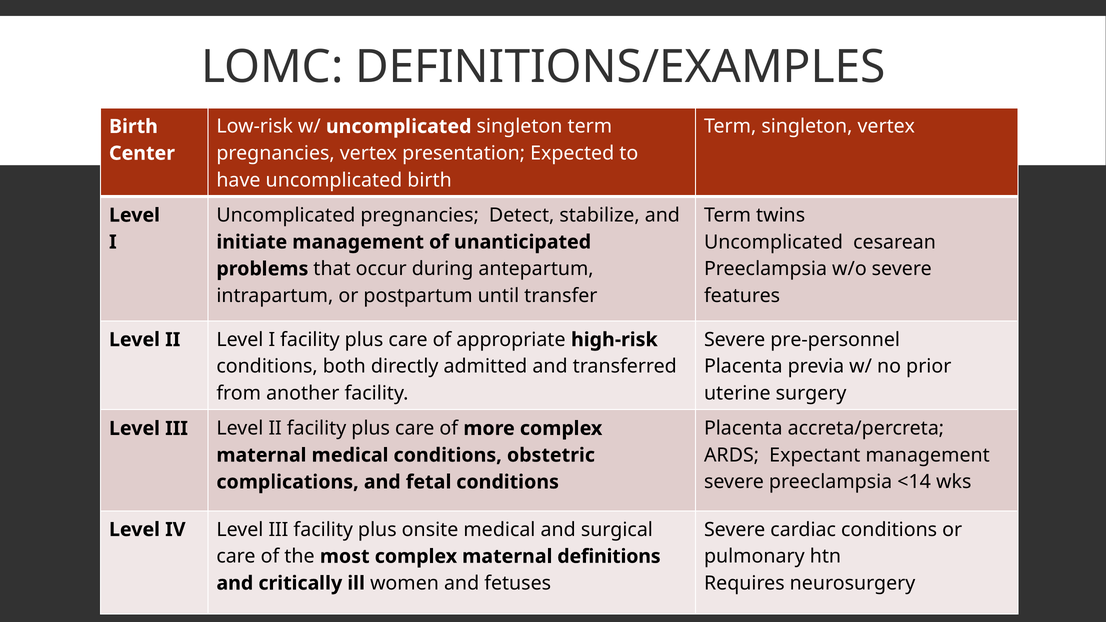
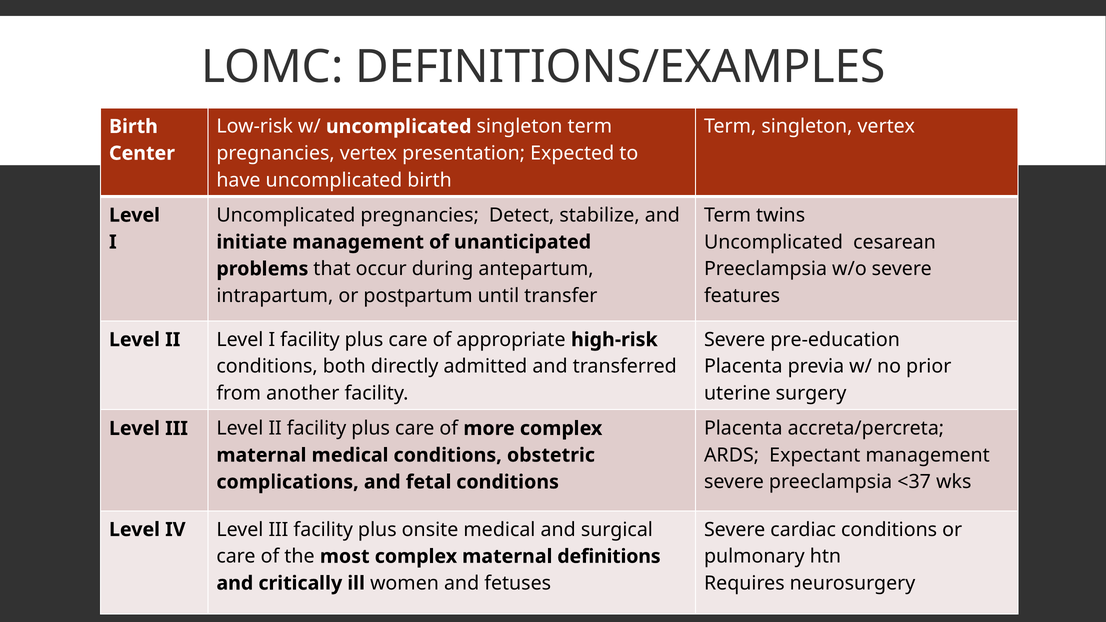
pre-personnel: pre-personnel -> pre-education (835, 340)
<14: <14 -> <37 (914, 482)
